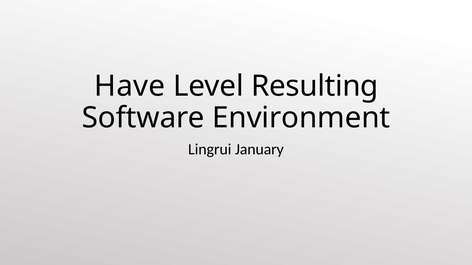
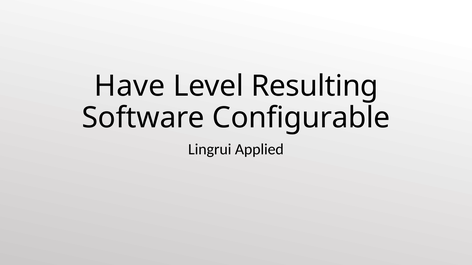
Environment: Environment -> Configurable (301, 118)
January: January -> Applied (259, 150)
